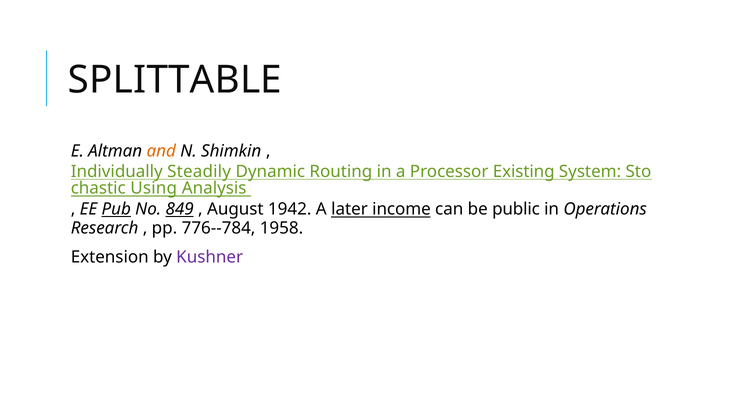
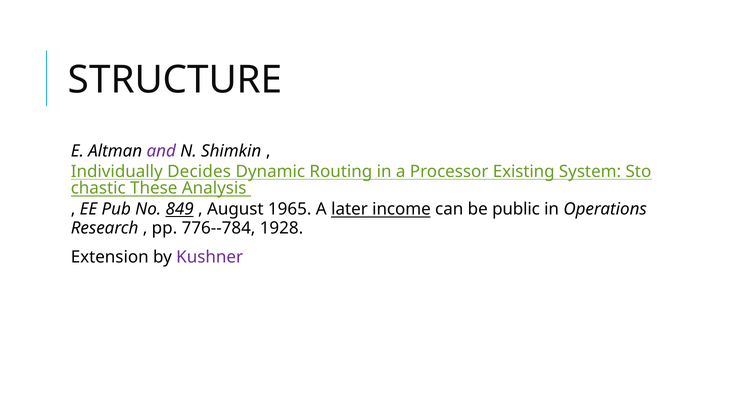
SPLITTABLE: SPLITTABLE -> STRUCTURE (175, 80)
and colour: orange -> purple (161, 151)
Steadily: Steadily -> Decides (199, 172)
Using: Using -> These (154, 188)
Pub underline: present -> none (116, 209)
1942: 1942 -> 1965 (290, 209)
1958: 1958 -> 1928 (281, 228)
